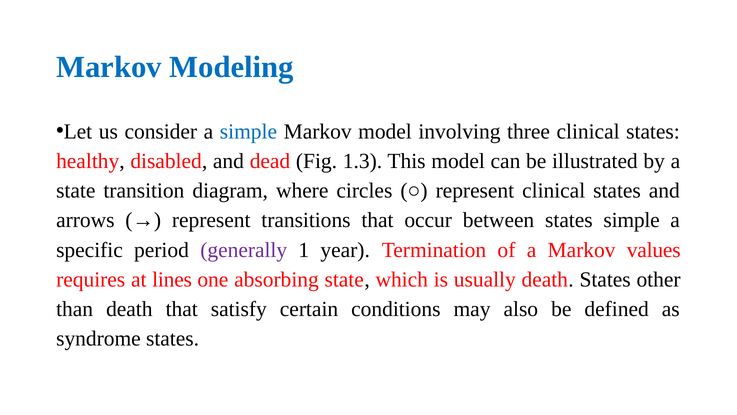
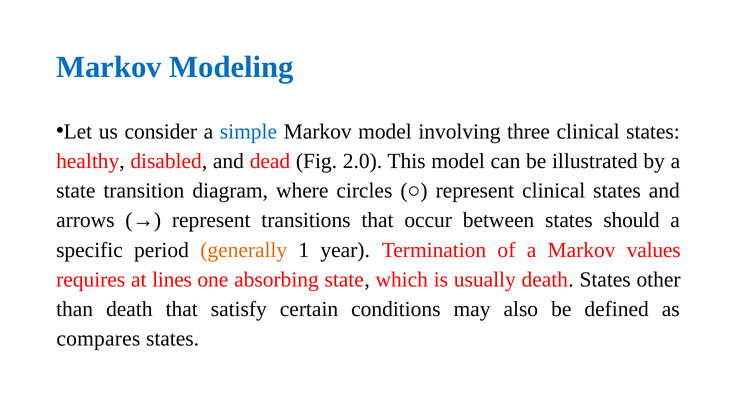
1.3: 1.3 -> 2.0 (362, 161)
states simple: simple -> should (632, 220)
generally colour: purple -> orange (244, 250)
syndrome: syndrome -> compares (98, 339)
